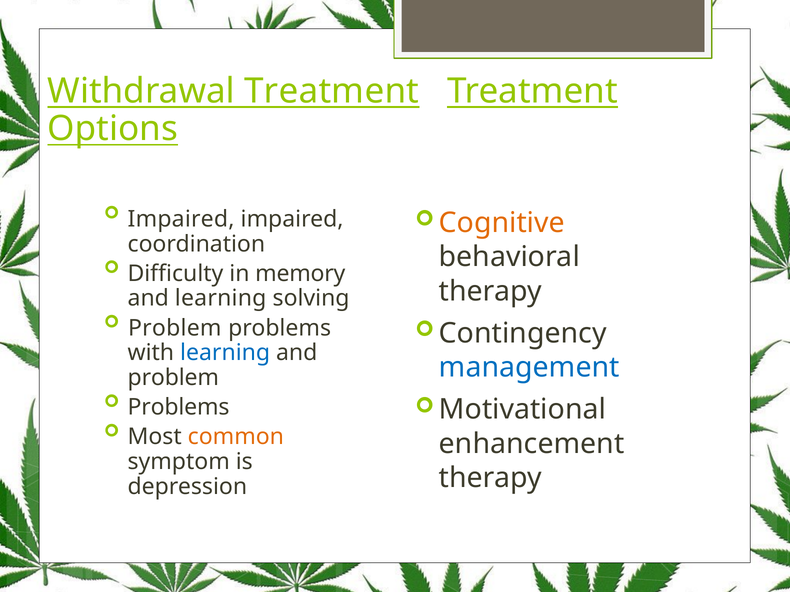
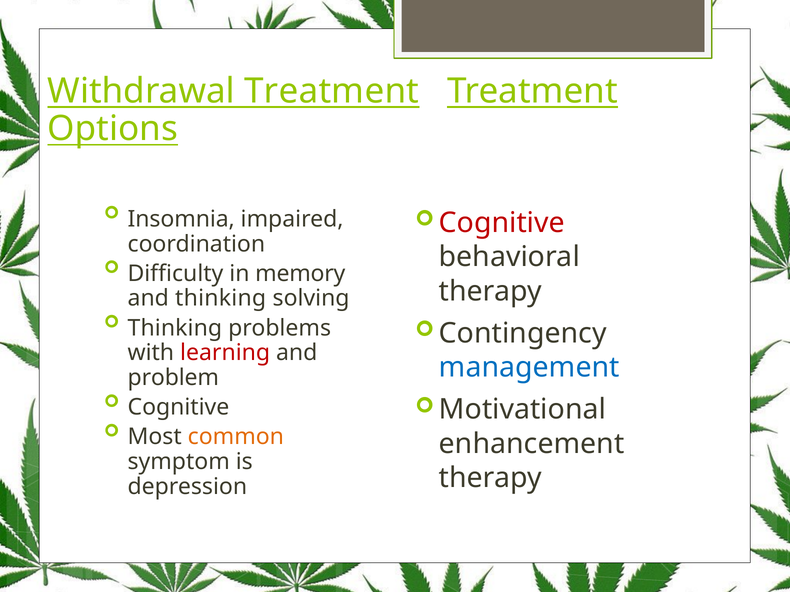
Impaired: Impaired -> Insomnia (181, 219)
Cognitive colour: orange -> red (502, 223)
and learning: learning -> thinking (221, 299)
Problem: Problem -> Thinking (175, 328)
learning colour: blue -> red (225, 353)
Problems: Problems -> Cognitive (178, 408)
